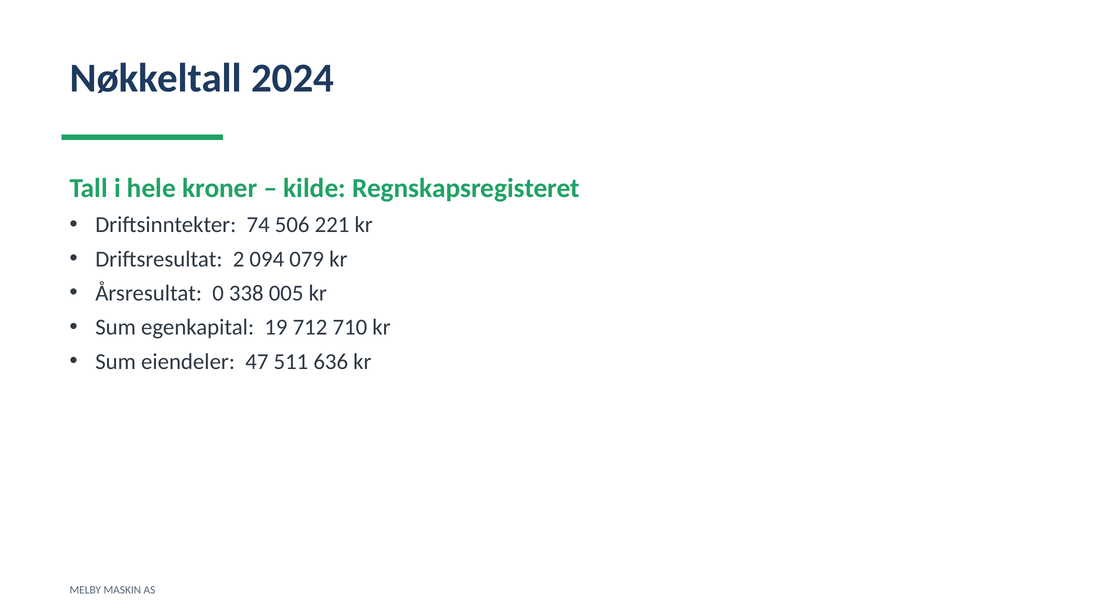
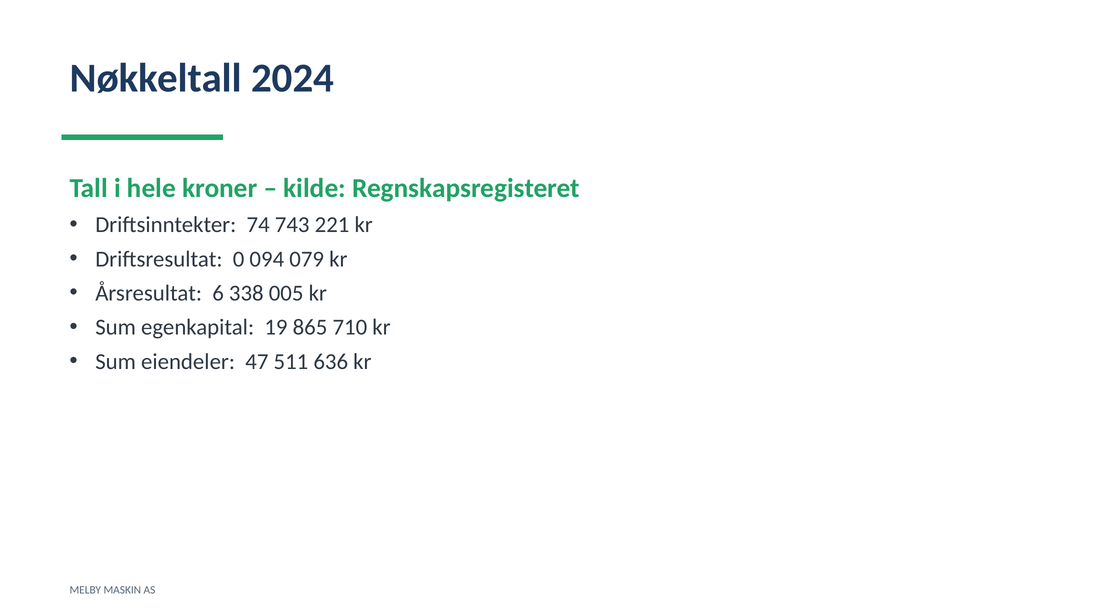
506: 506 -> 743 (292, 225)
2: 2 -> 0 (239, 259)
0: 0 -> 6 (218, 293)
712: 712 -> 865 (310, 328)
